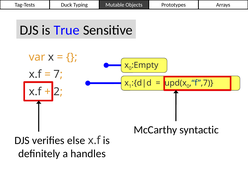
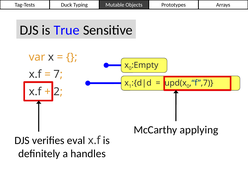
syntactic: syntactic -> applying (199, 130)
else: else -> eval (76, 140)
